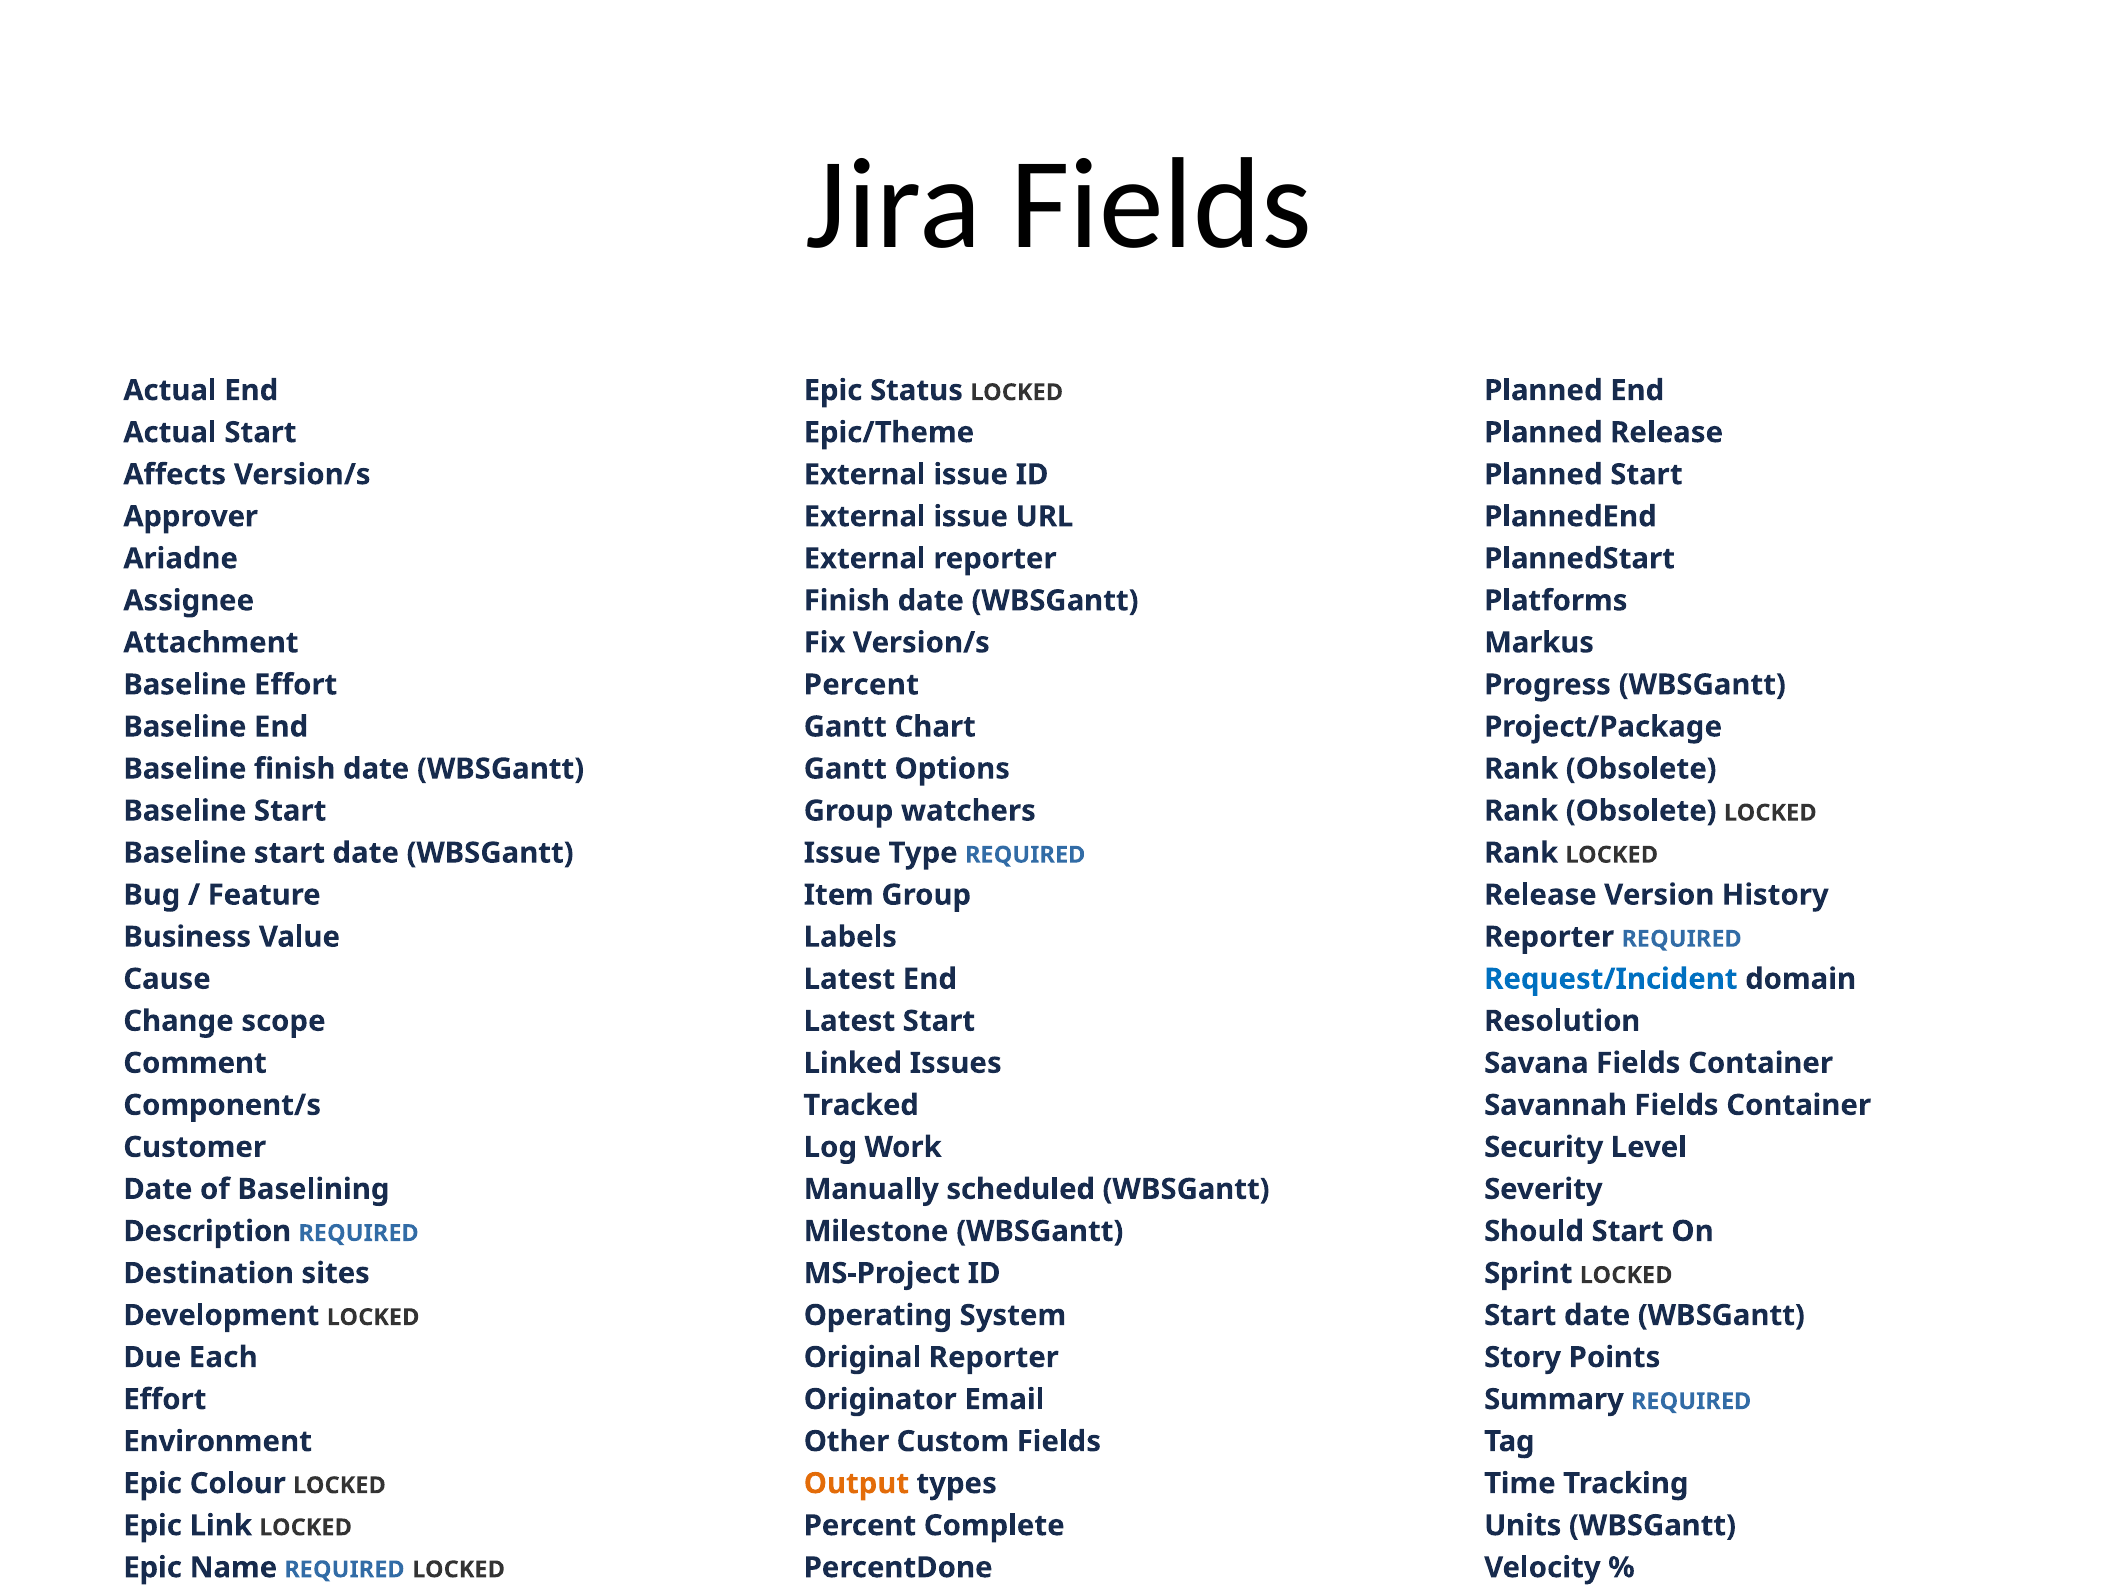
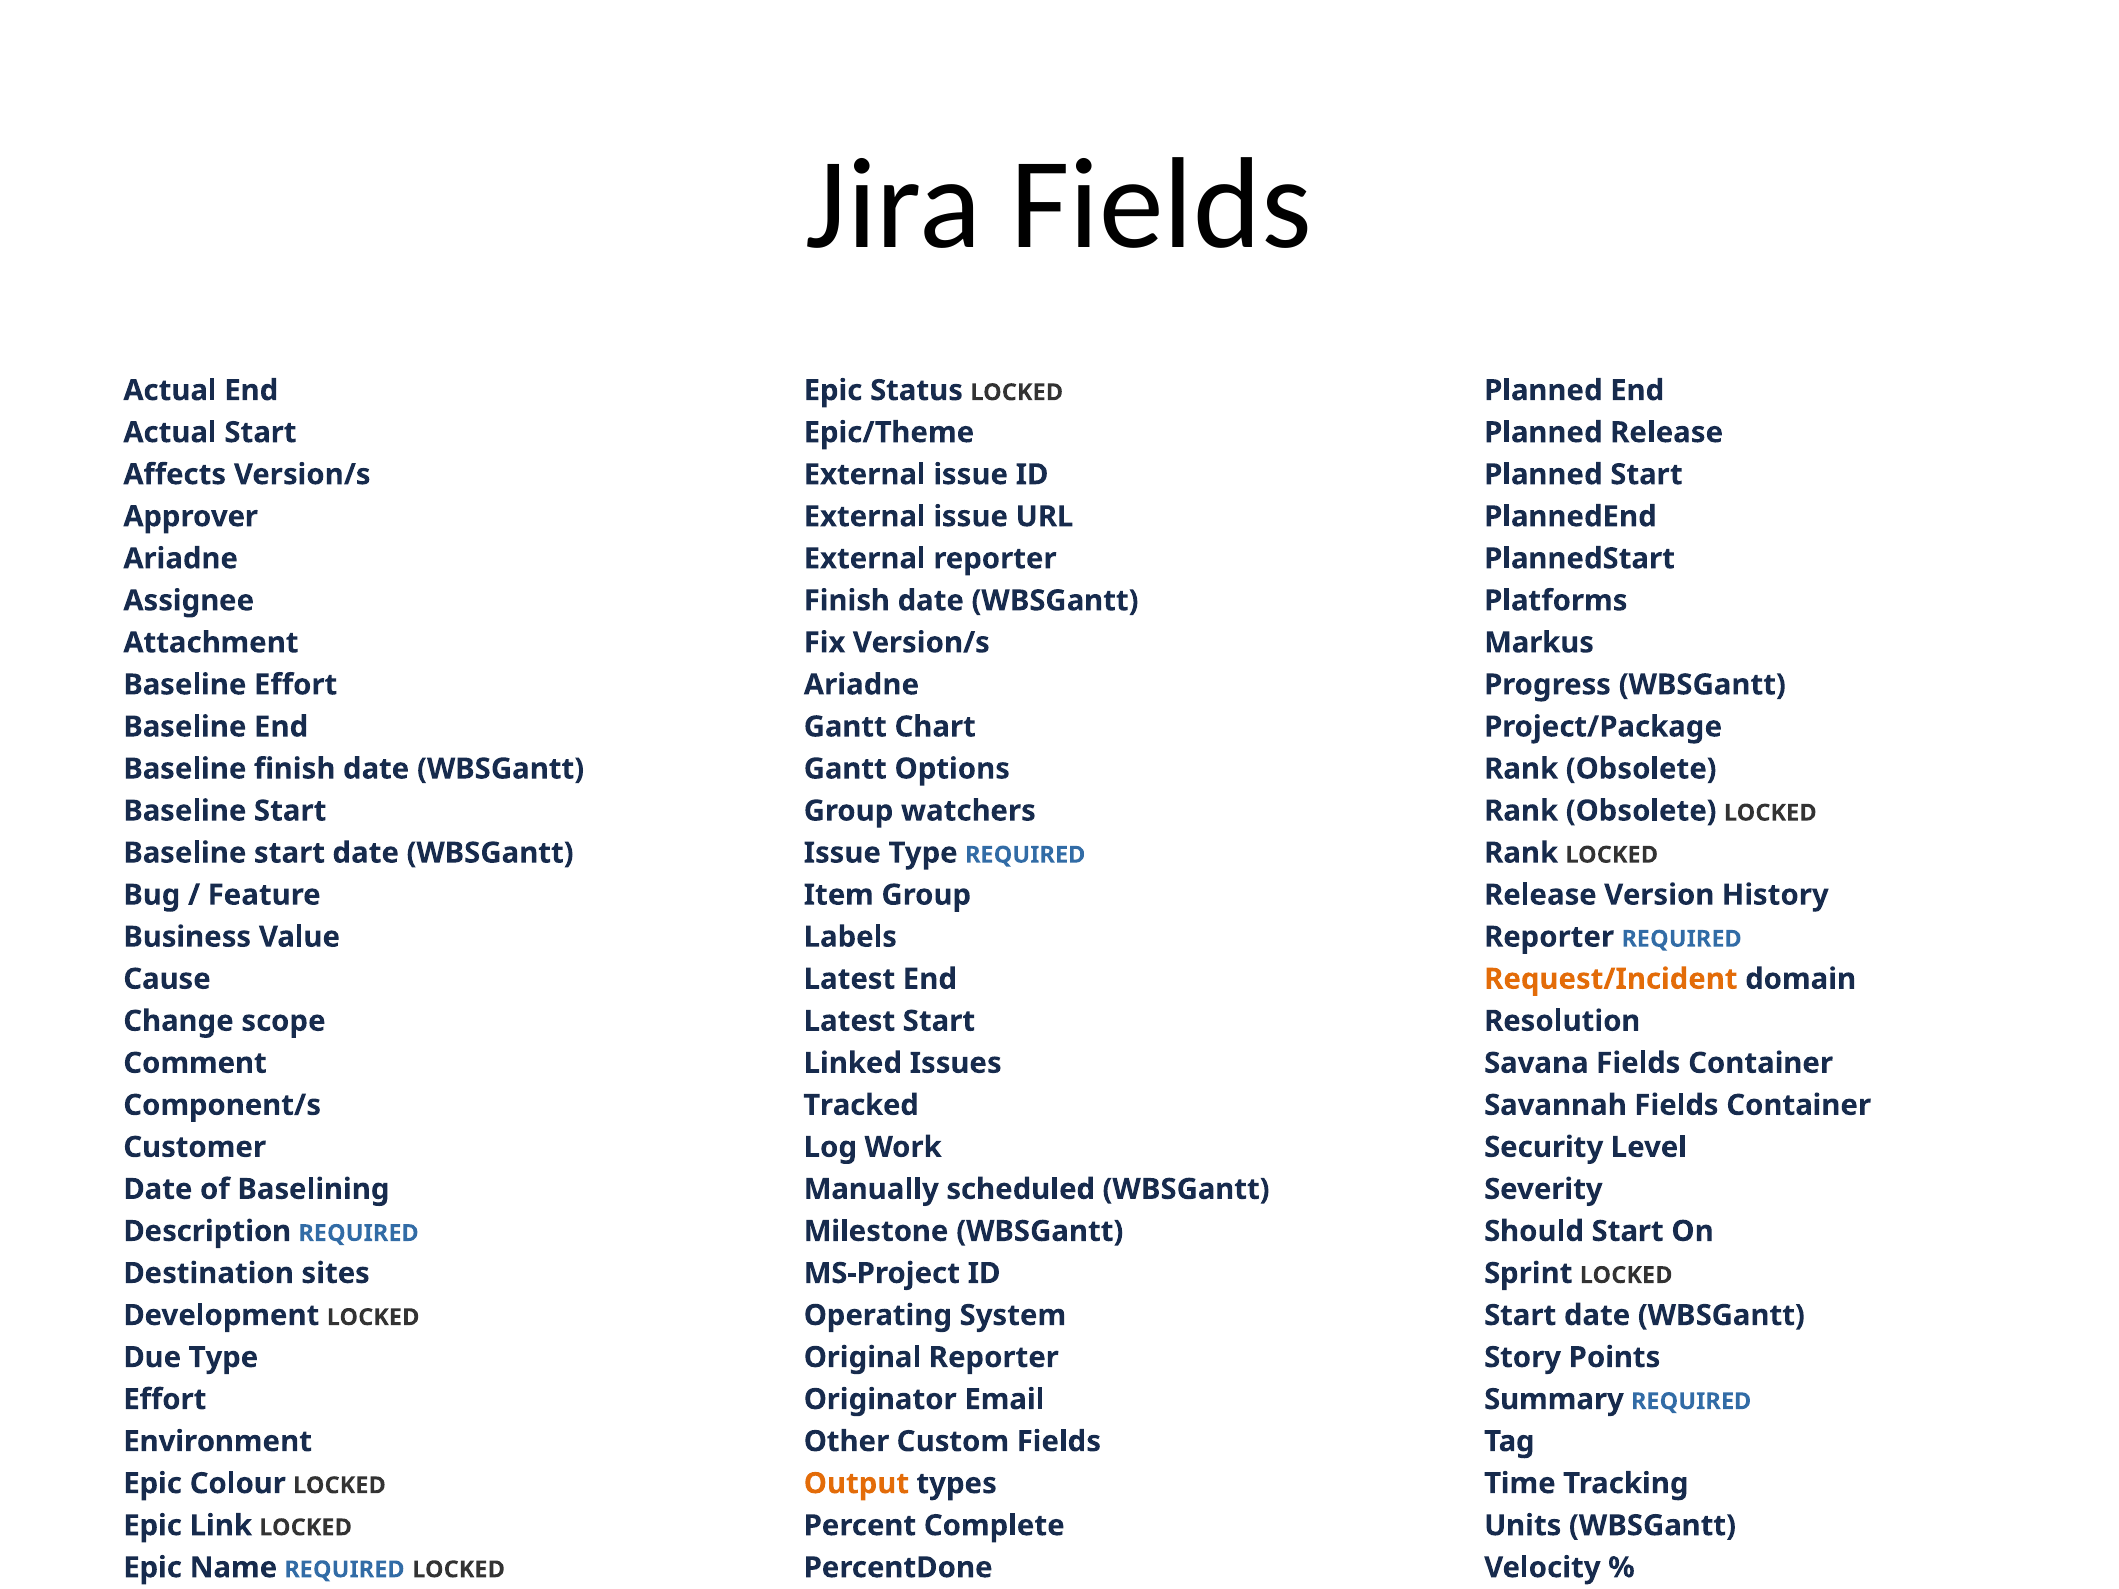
Percent: Percent -> Ariadne (861, 685)
Request/Incident colour: blue -> orange (1611, 979)
Due Each: Each -> Type (223, 1358)
